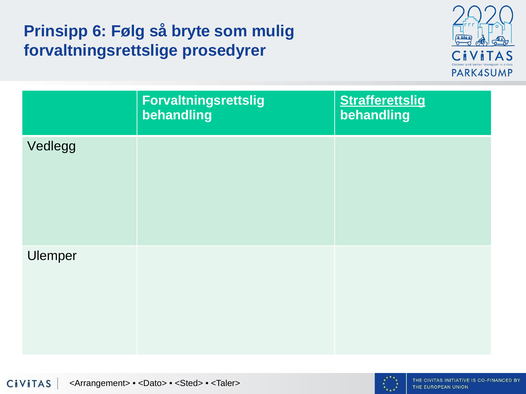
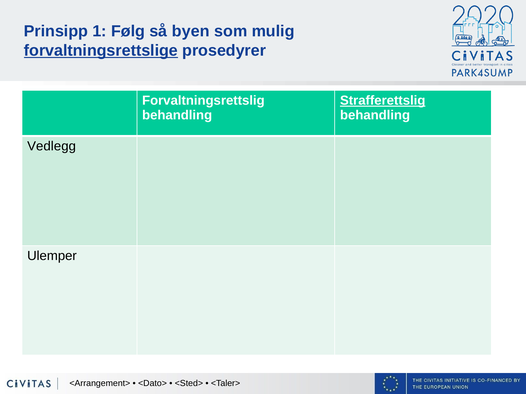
6: 6 -> 1 (100, 31)
bryte: bryte -> byen (191, 31)
forvaltningsrettslige underline: none -> present (101, 51)
